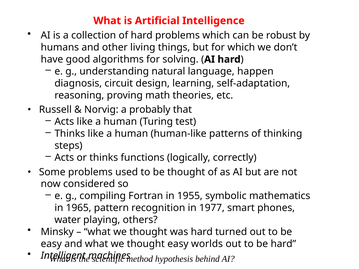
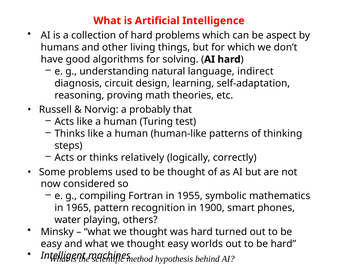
robust: robust -> aspect (281, 35)
happen: happen -> indirect (255, 71)
functions: functions -> relatively (143, 158)
1977: 1977 -> 1900 (212, 208)
